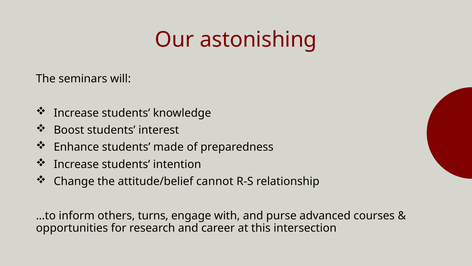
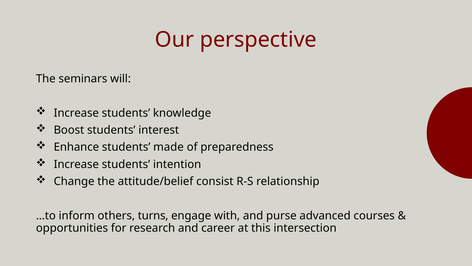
astonishing: astonishing -> perspective (258, 40)
cannot: cannot -> consist (215, 181)
